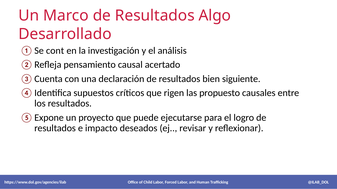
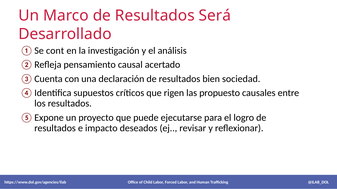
Algo: Algo -> Será (215, 16)
siguiente: siguiente -> sociedad (241, 79)
